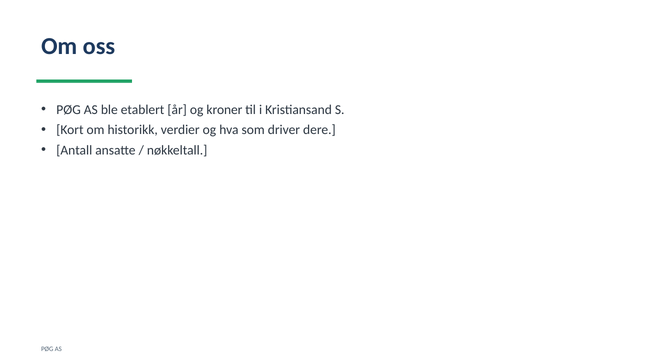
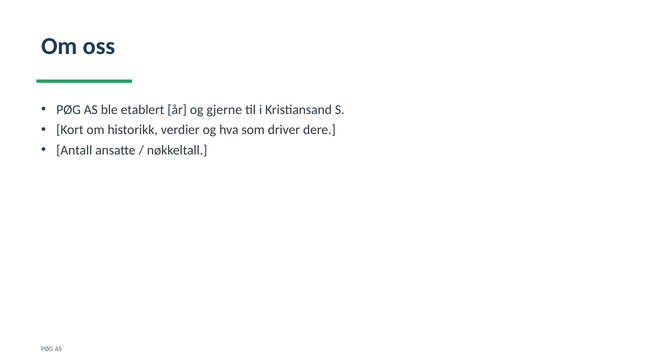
kroner: kroner -> gjerne (224, 110)
